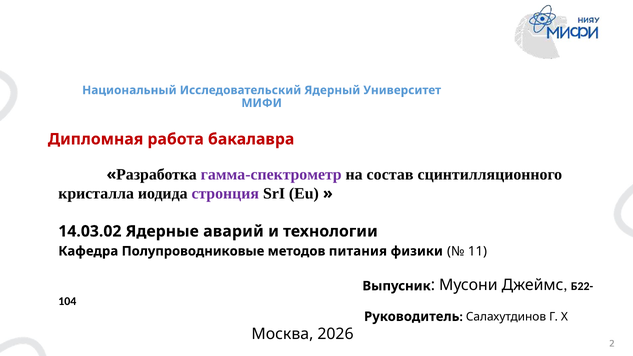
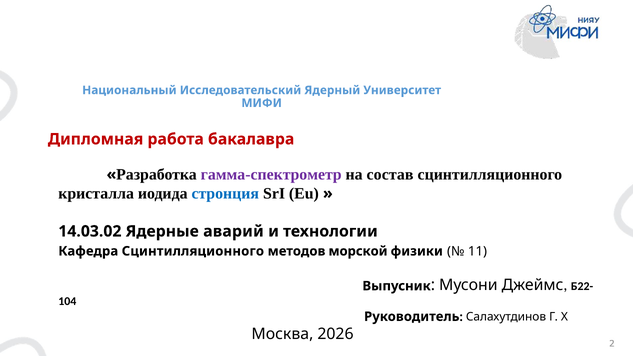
стронция colour: purple -> blue (225, 193)
Кафедра Полупроводниковые: Полупроводниковые -> Сцинтилляционного (193, 251)
питания: питания -> морской (358, 251)
